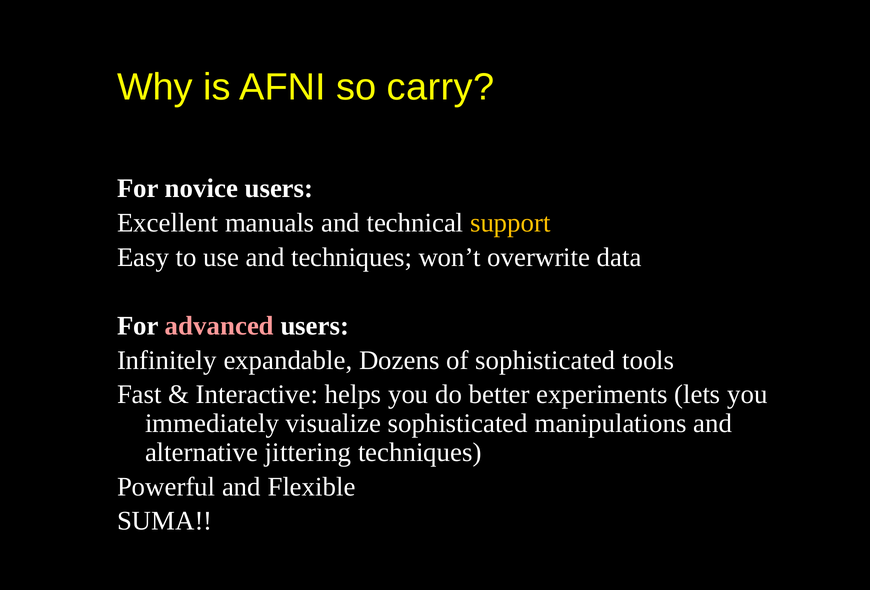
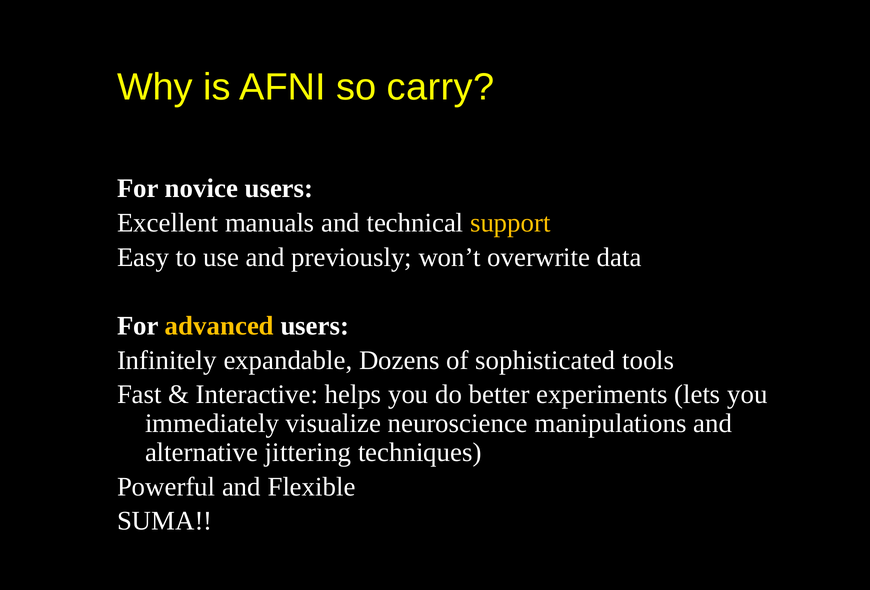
and techniques: techniques -> previously (352, 257)
advanced colour: pink -> yellow (219, 326)
visualize sophisticated: sophisticated -> neuroscience (458, 424)
